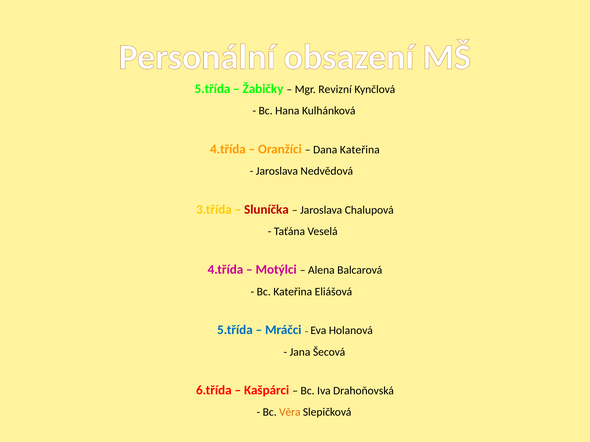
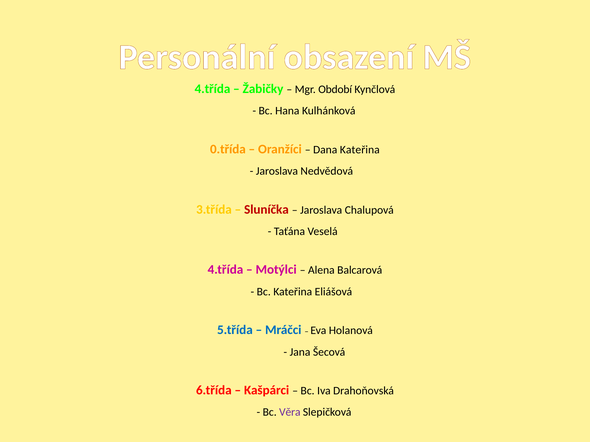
5.třída: 5.třída -> 4.třída (212, 89)
Revizní: Revizní -> Období (335, 89)
4.třída: 4.třída -> 0.třída (228, 149)
Věra colour: orange -> purple (290, 413)
